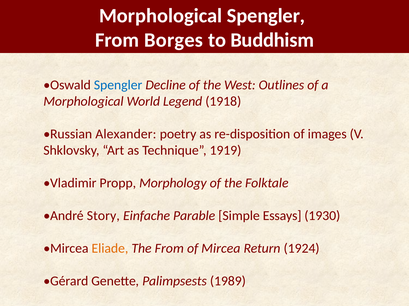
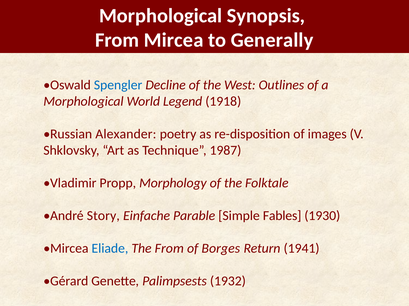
Morphological Spengler: Spengler -> Synopsis (266, 16)
From Borges: Borges -> Mircea (174, 40)
Buddhism: Buddhism -> Generally (272, 40)
1919: 1919 -> 1987 (225, 151)
Essays: Essays -> Fables (282, 216)
Eliade colour: orange -> blue (110, 249)
of Mircea: Mircea -> Borges (221, 249)
1924: 1924 -> 1941 (302, 249)
1989: 1989 -> 1932 (228, 282)
